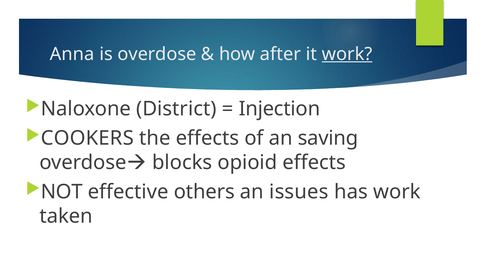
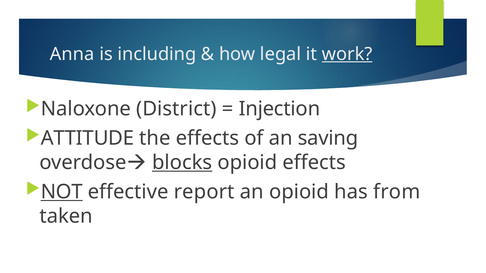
is overdose: overdose -> including (157, 54)
after: after -> legal (281, 54)
COOKERS: COOKERS -> ATTITUDE (88, 138)
blocks underline: none -> present (182, 163)
NOT underline: none -> present (62, 192)
others: others -> report (204, 192)
an issues: issues -> opioid (299, 192)
has work: work -> from (397, 192)
